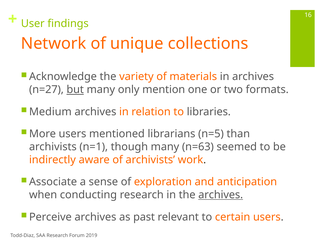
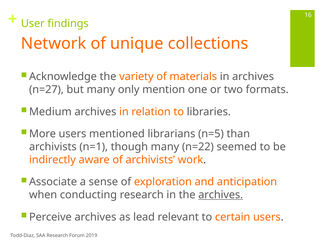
but underline: present -> none (75, 90)
n=63: n=63 -> n=22 (198, 147)
past: past -> lead (144, 217)
